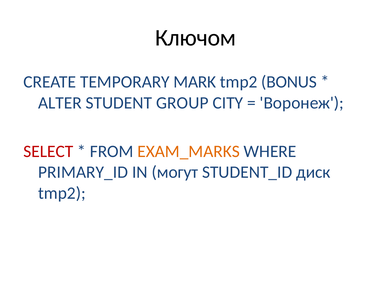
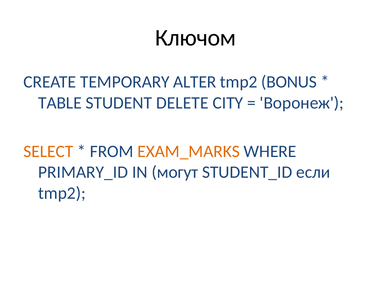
MARK: MARK -> ALTER (195, 82)
ALTER: ALTER -> TABLE (60, 103)
GROUP: GROUP -> DELETE (182, 103)
SELECT colour: red -> orange (48, 152)
диск: диск -> если (313, 172)
